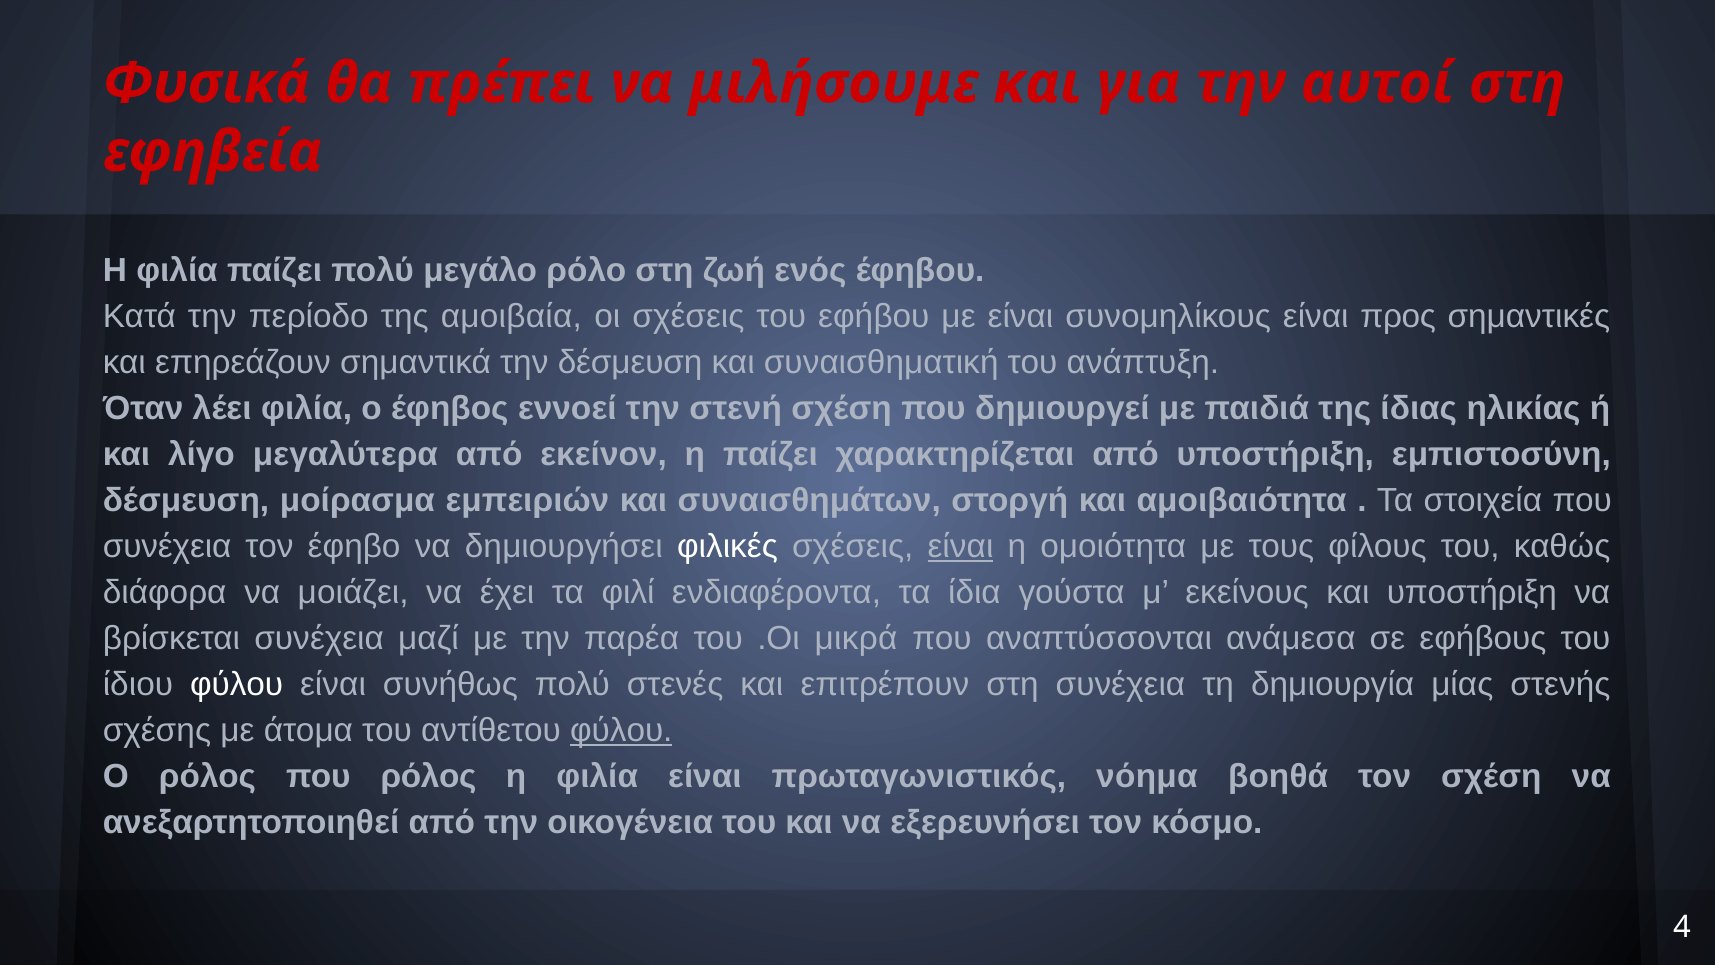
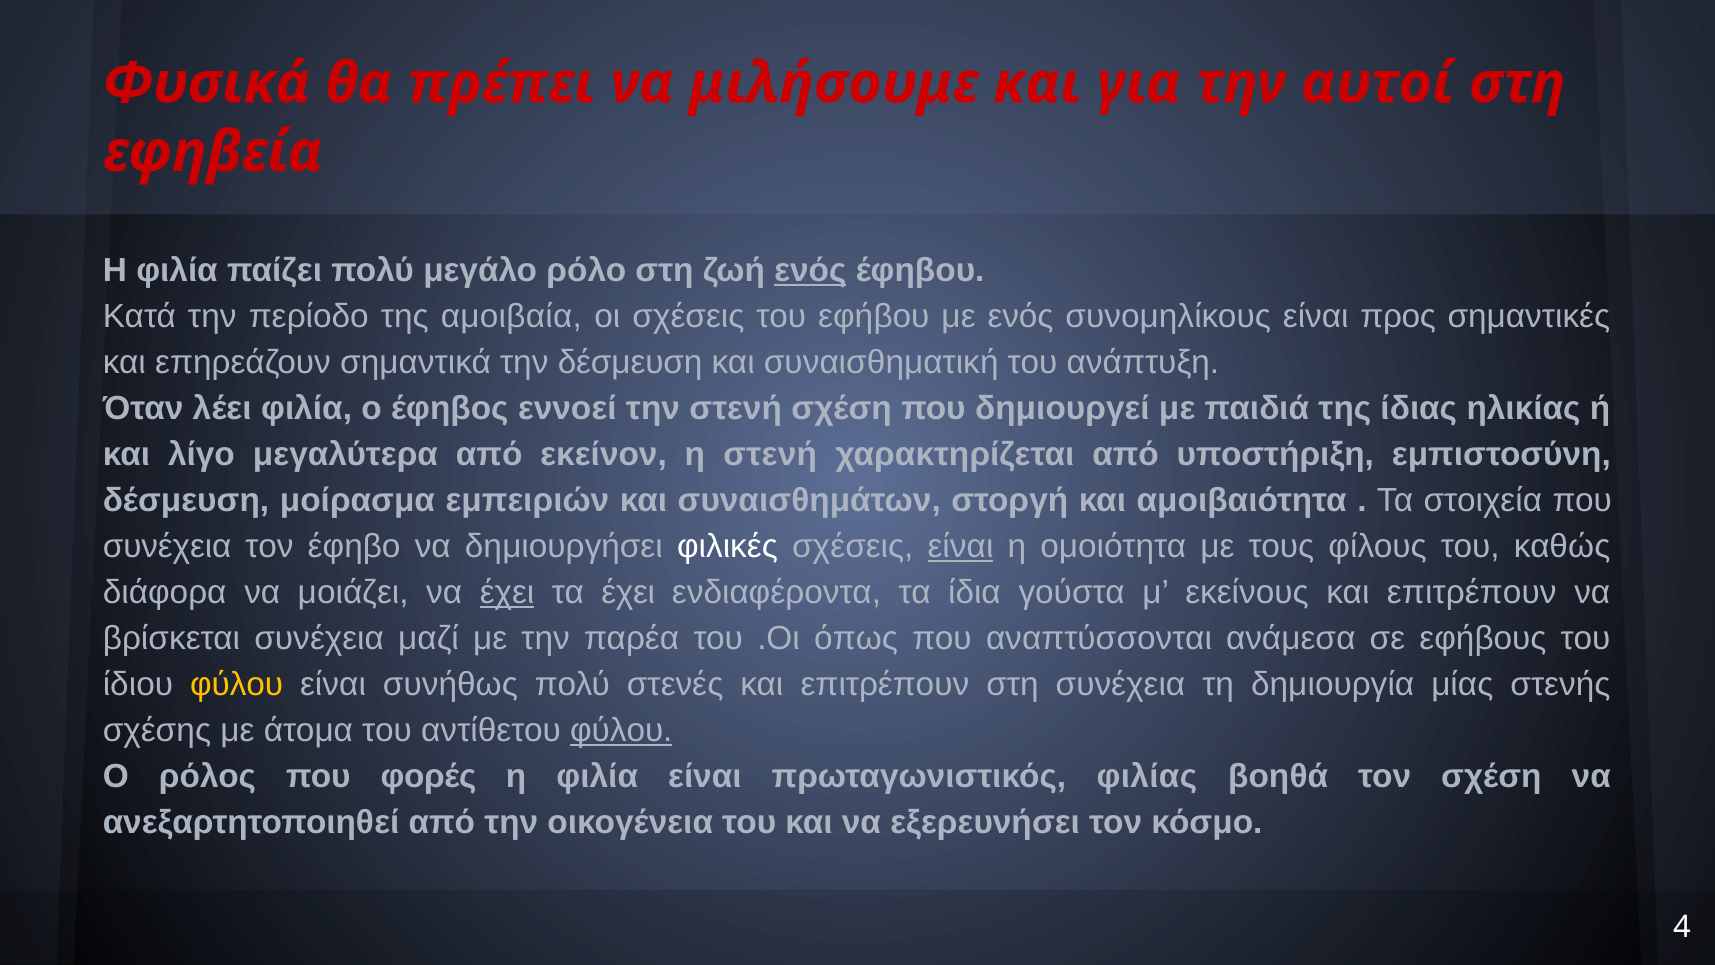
ενός underline: none -> present (810, 271)
με είναι: είναι -> ενός (1021, 317)
η παίζει: παίζει -> στενή (770, 454)
έχει underline: none -> present (507, 592)
τα φιλί: φιλί -> έχει (628, 592)
εκείνους και υποστήριξη: υποστήριξη -> επιτρέπουν (1472, 592)
μικρά: μικρά -> όπως (856, 638)
φύλου colour: white -> yellow (237, 684)
που ρόλος: ρόλος -> φορές (428, 776)
νόημα: νόημα -> φιλίας (1147, 776)
